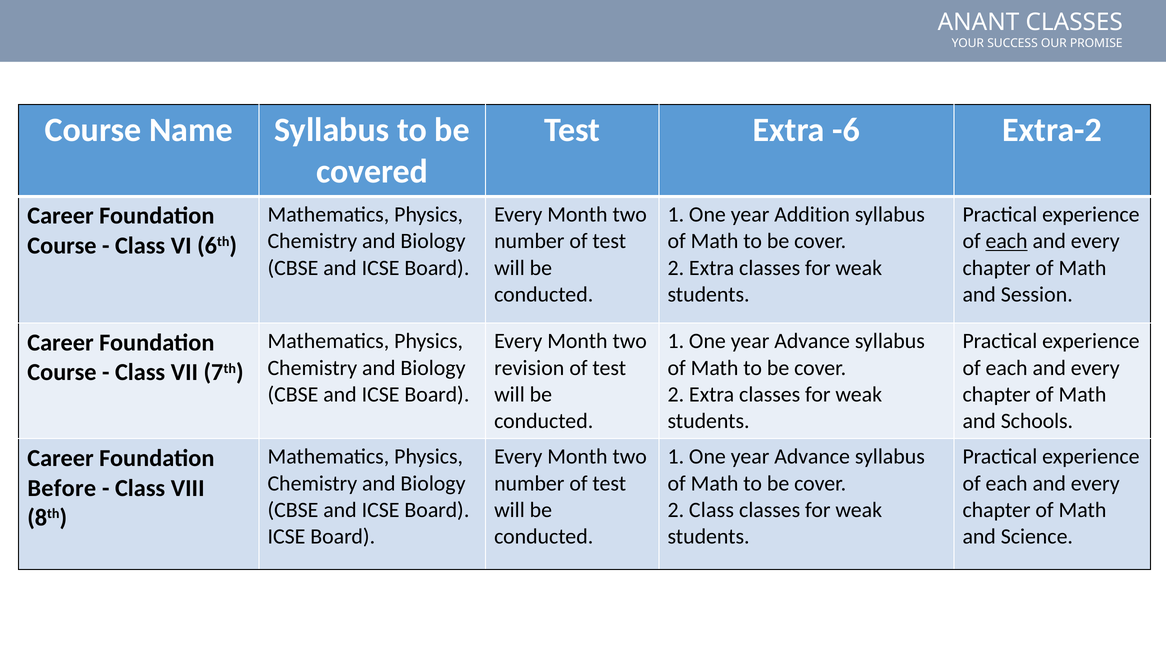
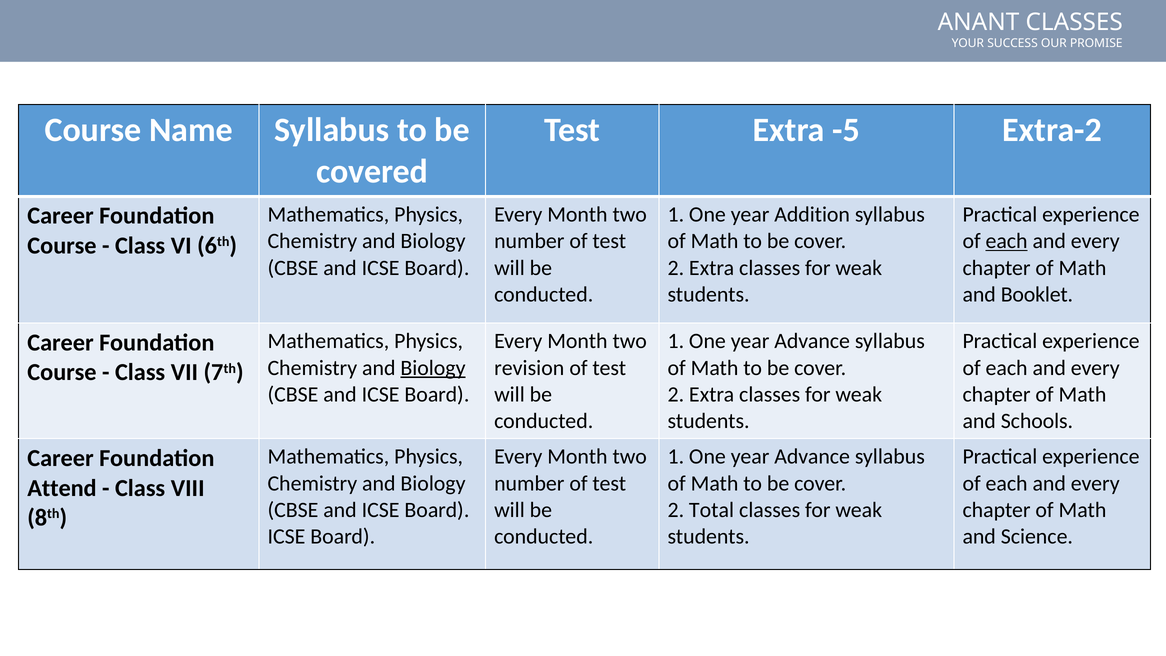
-6: -6 -> -5 (846, 130)
Session: Session -> Booklet (1037, 294)
Biology underline: none -> present (433, 368)
Before: Before -> Attend (62, 488)
2 Class: Class -> Total (712, 510)
